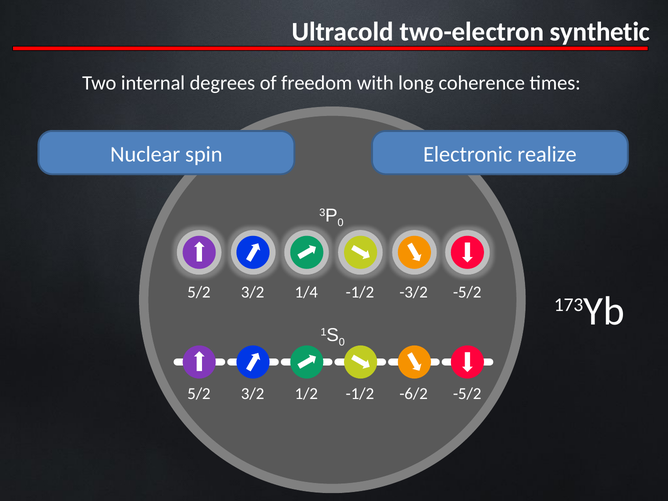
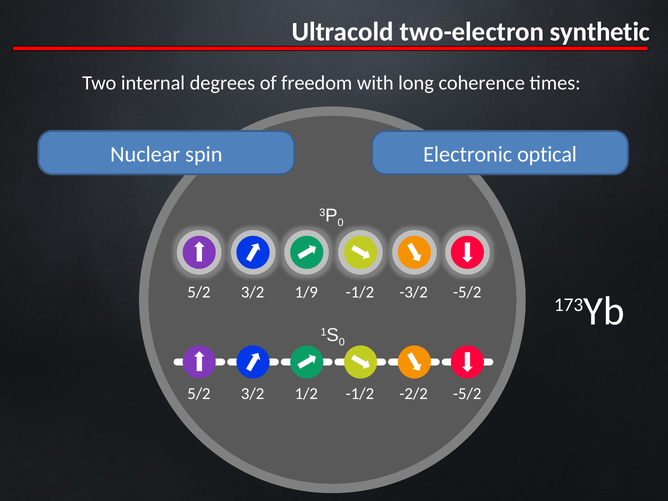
realize: realize -> optical (547, 154)
1/4: 1/4 -> 1/9 (306, 292)
-6/2: -6/2 -> -2/2 (414, 394)
